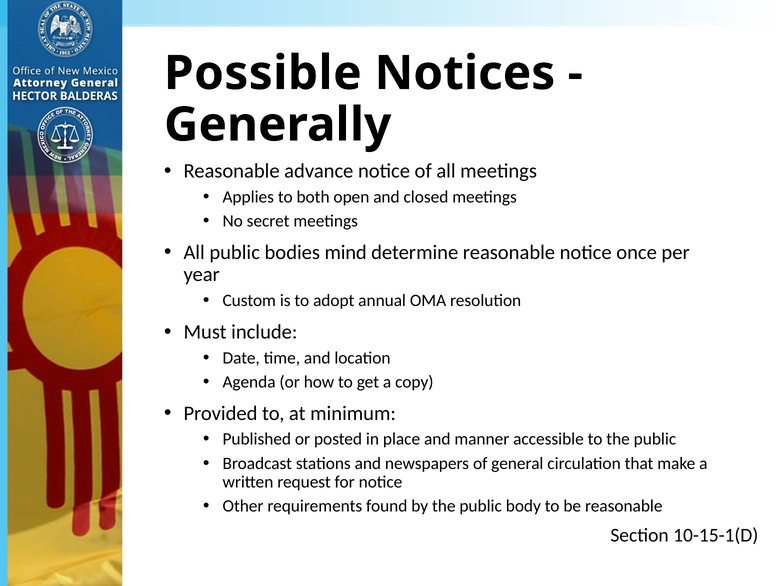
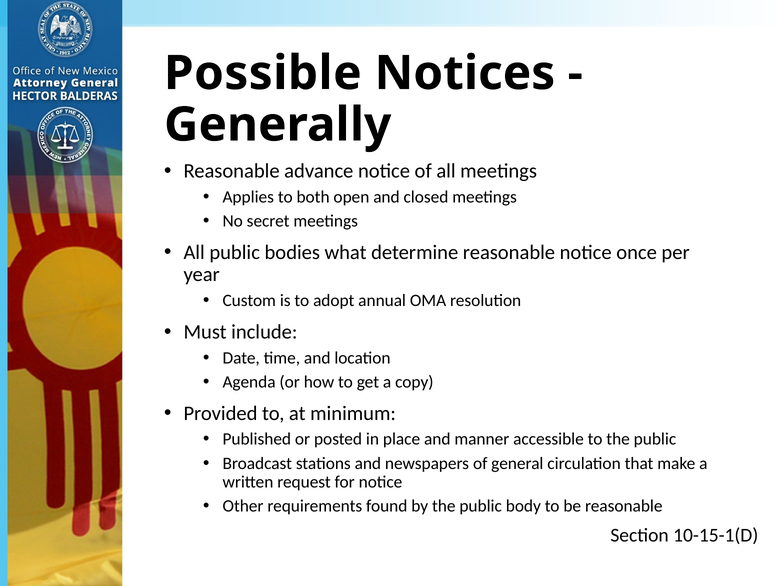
mind: mind -> what (346, 252)
